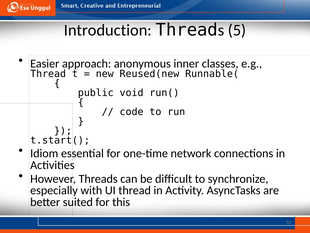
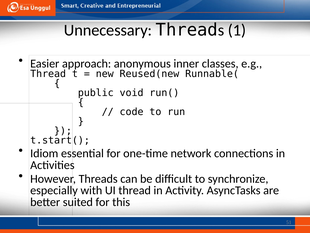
Introduction: Introduction -> Unnecessary (108, 30)
5: 5 -> 1 (237, 30)
